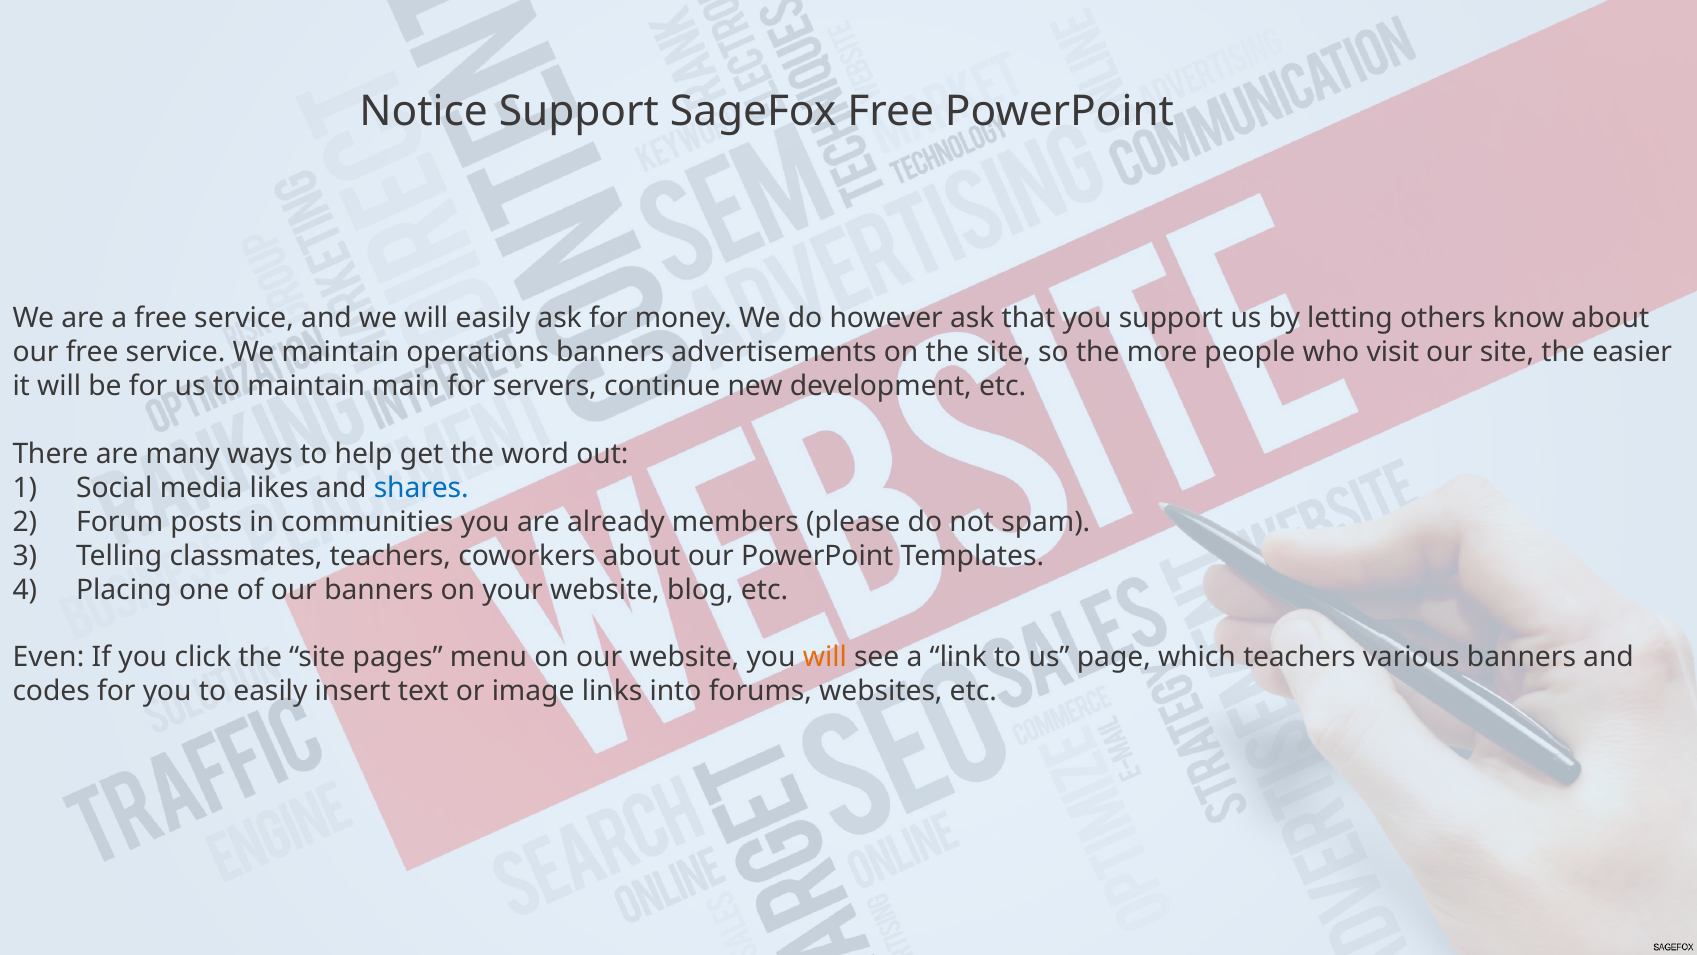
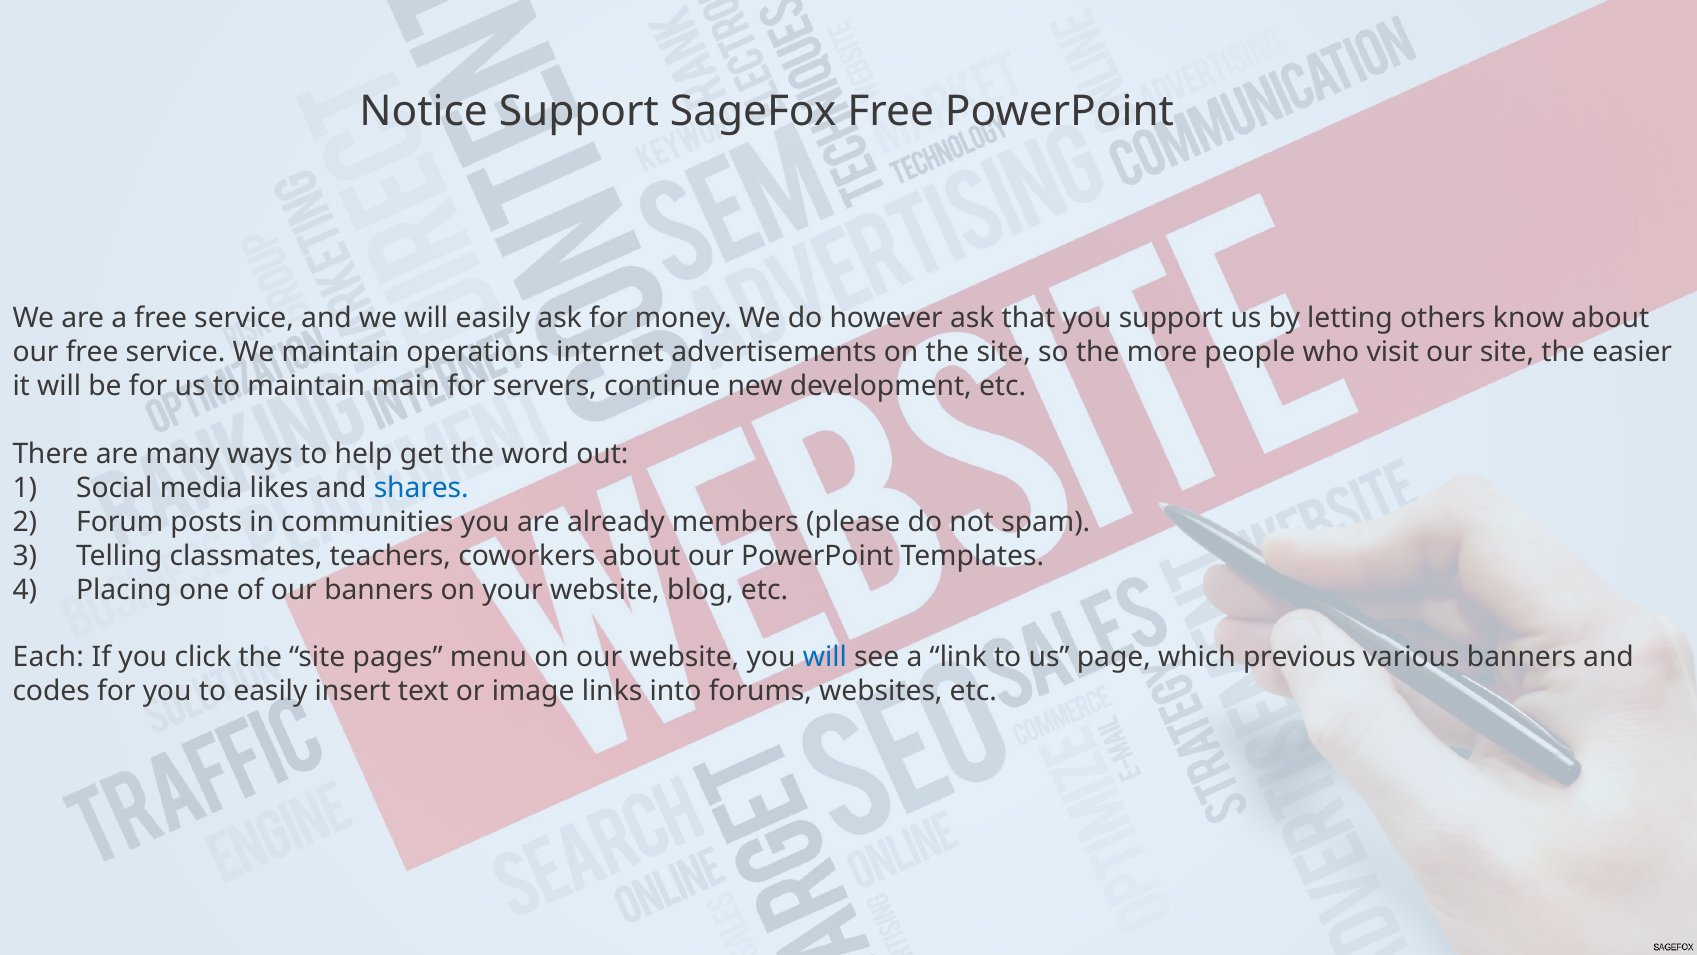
operations banners: banners -> internet (610, 352)
Even: Even -> Each (48, 657)
will colour: orange -> blue (825, 657)
which teachers: teachers -> previous (1299, 657)
